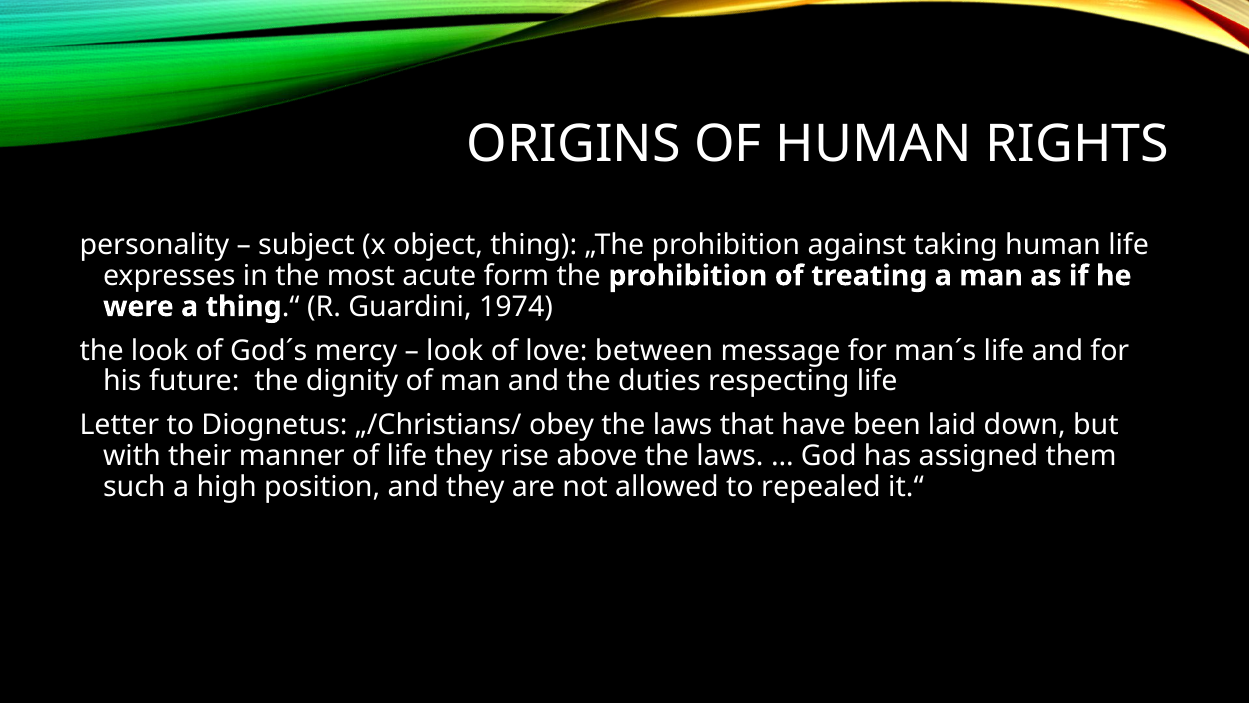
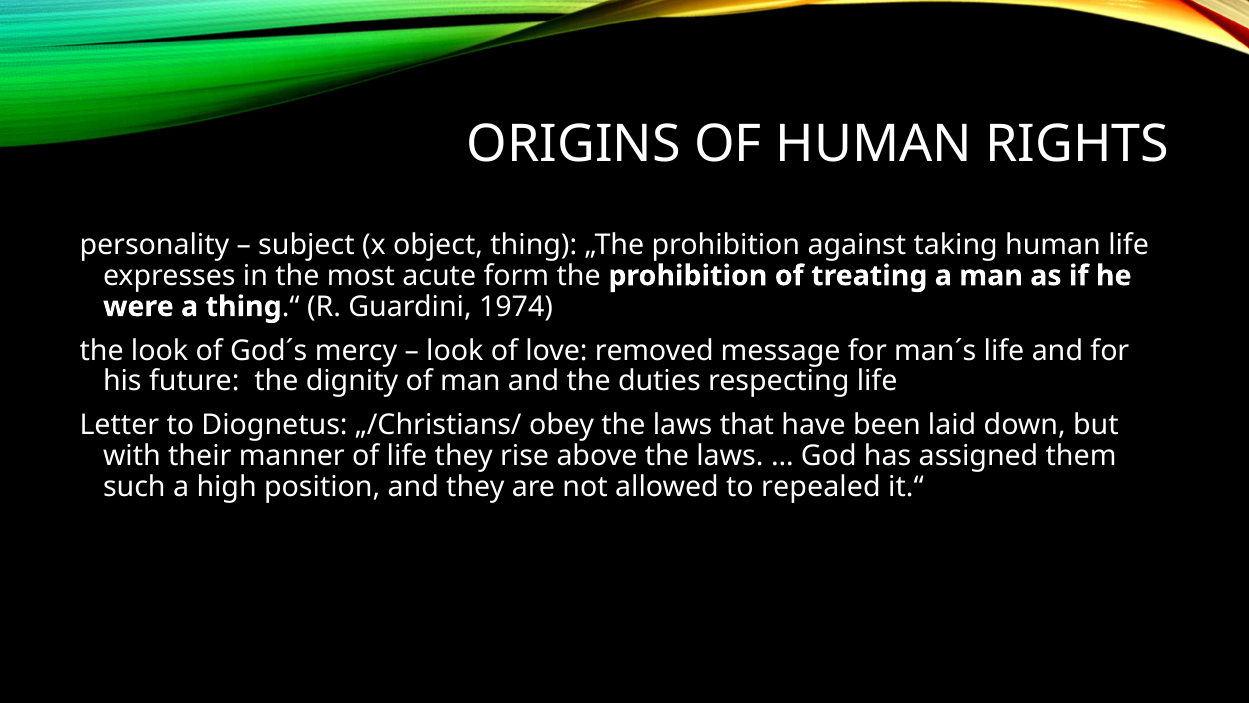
between: between -> removed (654, 350)
